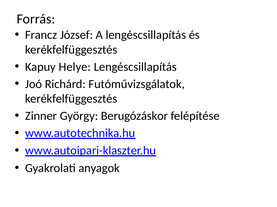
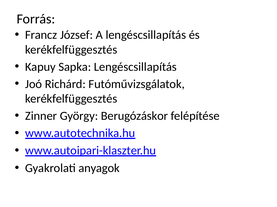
Helye: Helye -> Sapka (75, 67)
